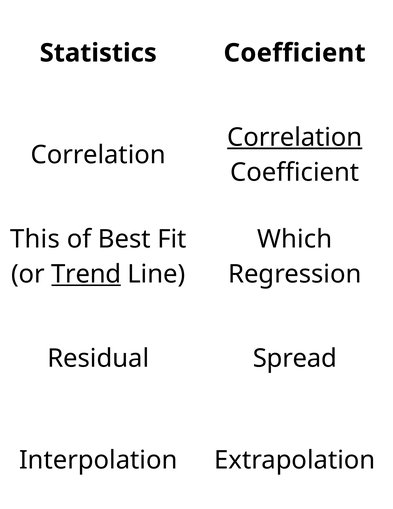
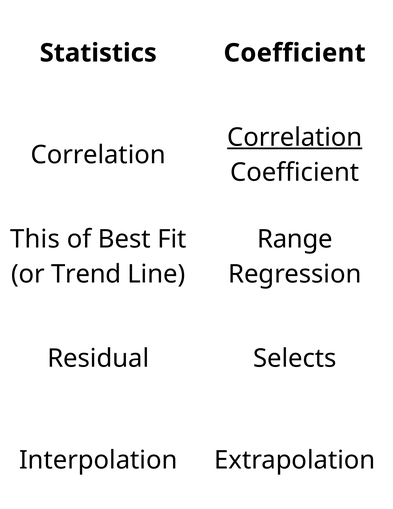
Which: Which -> Range (295, 239)
Trend underline: present -> none (86, 274)
Spread: Spread -> Selects (295, 358)
